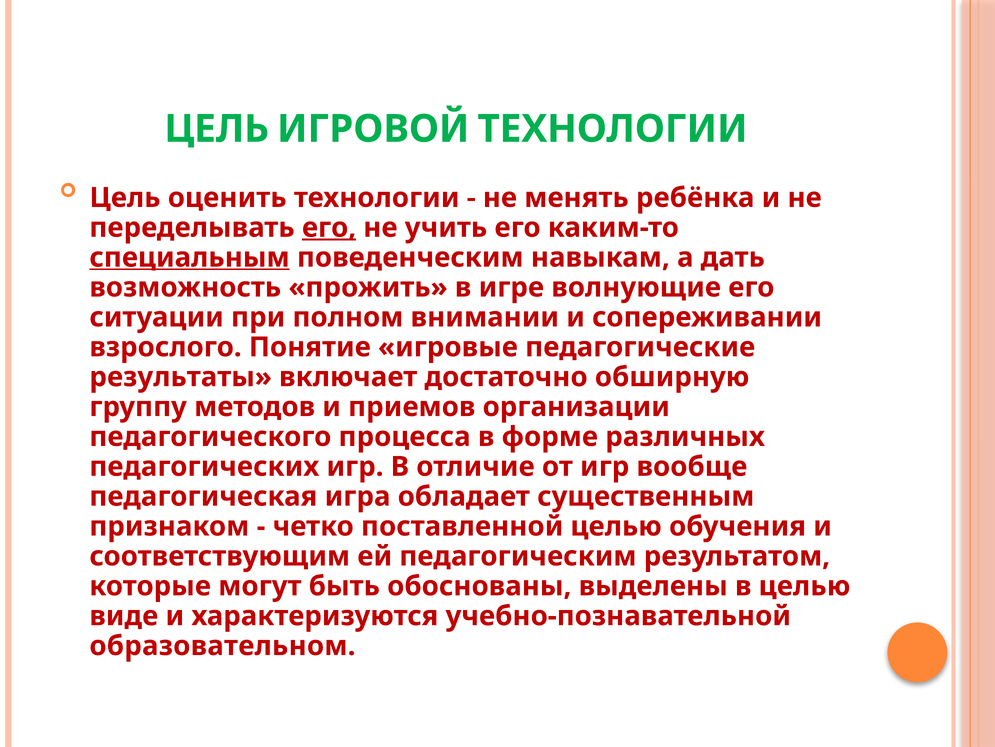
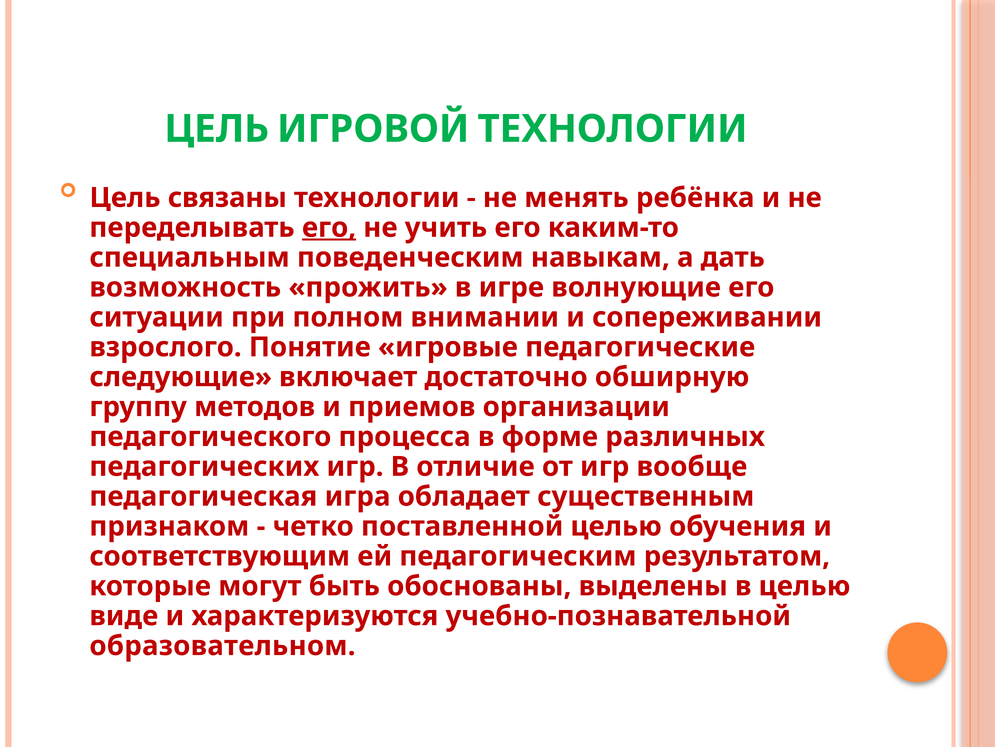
оценить: оценить -> связаны (227, 198)
специальным underline: present -> none (190, 257)
результаты: результаты -> следующие (181, 377)
